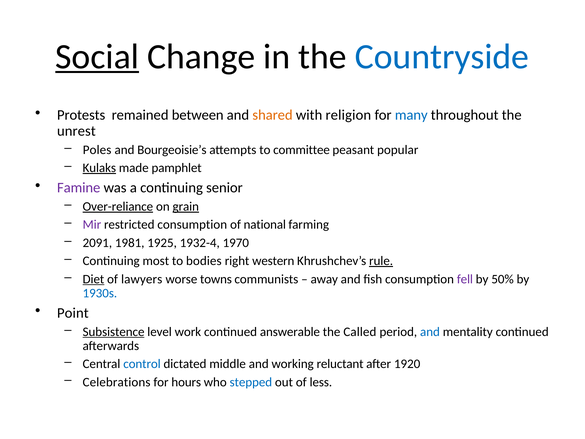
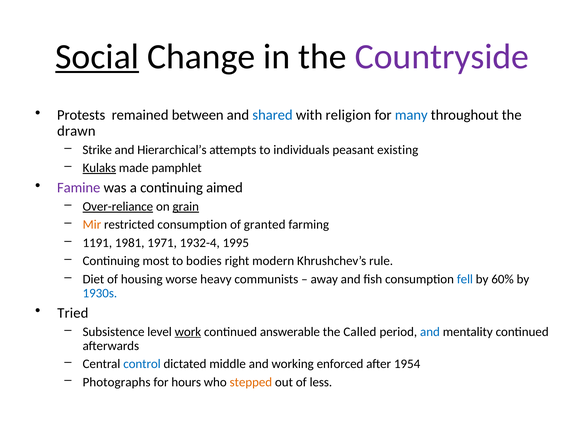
Countryside colour: blue -> purple (442, 57)
shared colour: orange -> blue (273, 115)
unrest: unrest -> drawn (76, 131)
Poles: Poles -> Strike (97, 150)
Bourgeoisie’s: Bourgeoisie’s -> Hierarchical’s (172, 150)
committee: committee -> individuals (301, 150)
popular: popular -> existing (398, 150)
senior: senior -> aimed (224, 188)
Mir colour: purple -> orange (92, 225)
national: national -> granted (265, 225)
2091: 2091 -> 1191 (97, 243)
1925: 1925 -> 1971 (162, 243)
1970: 1970 -> 1995 (236, 243)
western: western -> modern (273, 261)
rule underline: present -> none (381, 261)
Diet underline: present -> none (93, 279)
lawyers: lawyers -> housing (142, 279)
towns: towns -> heavy (216, 279)
fell colour: purple -> blue (465, 279)
50%: 50% -> 60% (503, 279)
Point: Point -> Tried (73, 313)
Subsistence underline: present -> none (114, 332)
work underline: none -> present (188, 332)
reluctant: reluctant -> enforced (340, 364)
1920: 1920 -> 1954 (407, 364)
Celebrations: Celebrations -> Photographs (117, 382)
stepped colour: blue -> orange (251, 382)
